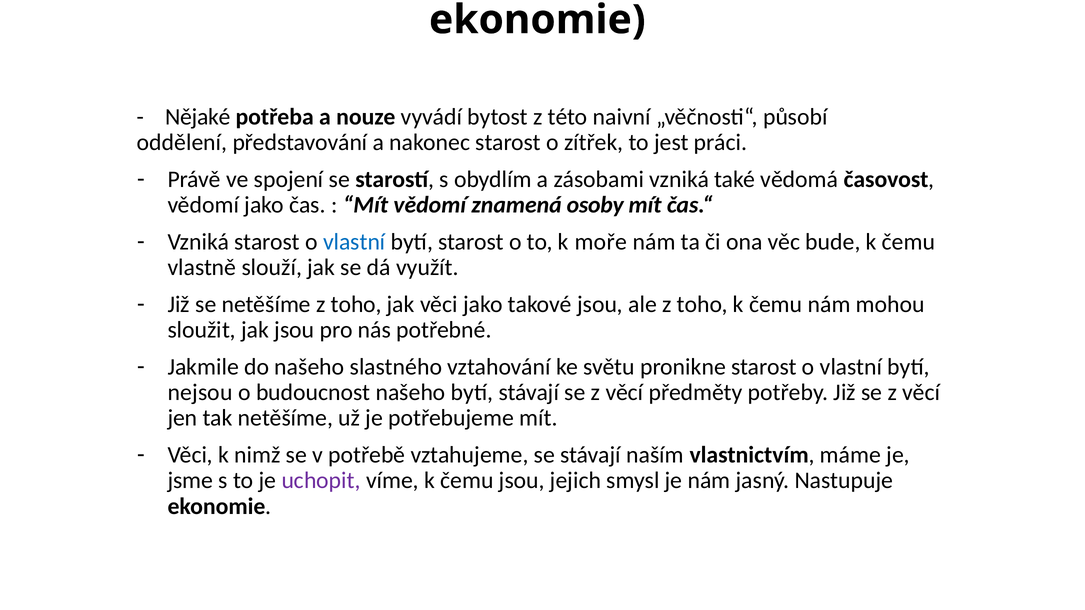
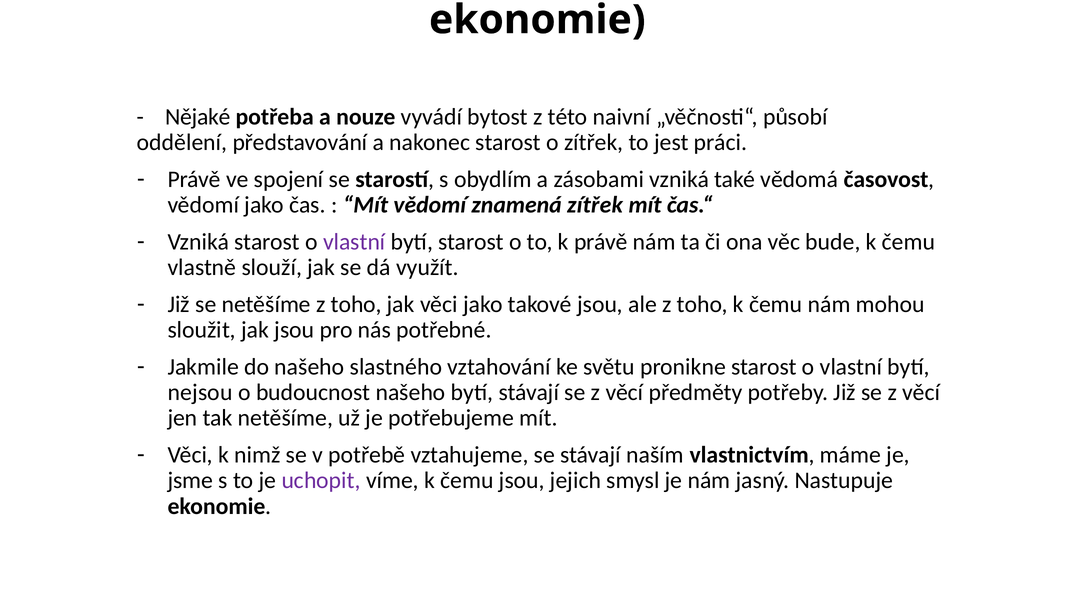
znamená osoby: osoby -> zítřek (595, 205)
vlastní colour: blue -> purple (354, 242)
k moře: moře -> právě (601, 242)
